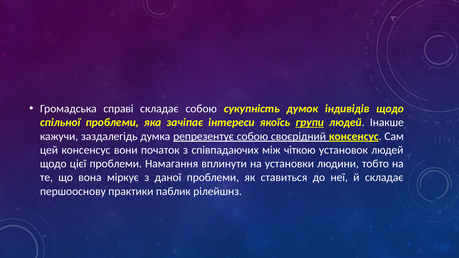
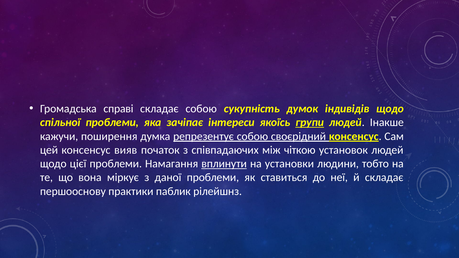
заздалегідь: заздалегідь -> поширення (109, 136)
вони: вони -> вияв (126, 150)
вплинути underline: none -> present (224, 164)
